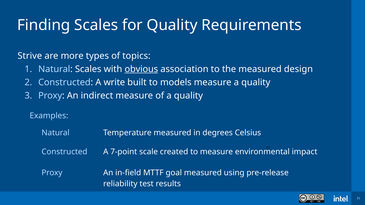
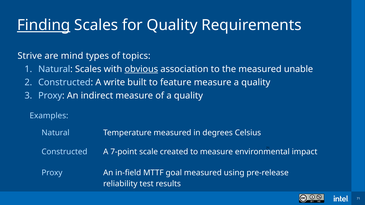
Finding underline: none -> present (44, 25)
more: more -> mind (72, 56)
design: design -> unable (298, 69)
models: models -> feature (176, 82)
